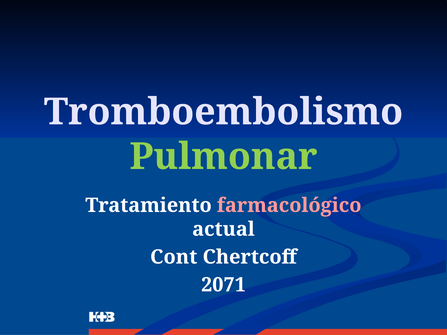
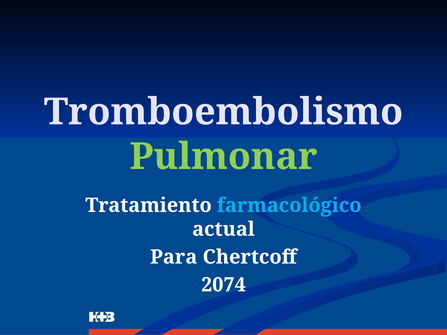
farmacológico colour: pink -> light blue (289, 206)
Cont: Cont -> Para (174, 257)
2071: 2071 -> 2074 (223, 285)
